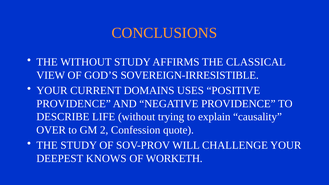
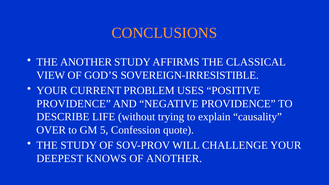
THE WITHOUT: WITHOUT -> ANOTHER (86, 62)
DOMAINS: DOMAINS -> PROBLEM (149, 91)
2: 2 -> 5 (104, 130)
OF WORKETH: WORKETH -> ANOTHER (174, 159)
